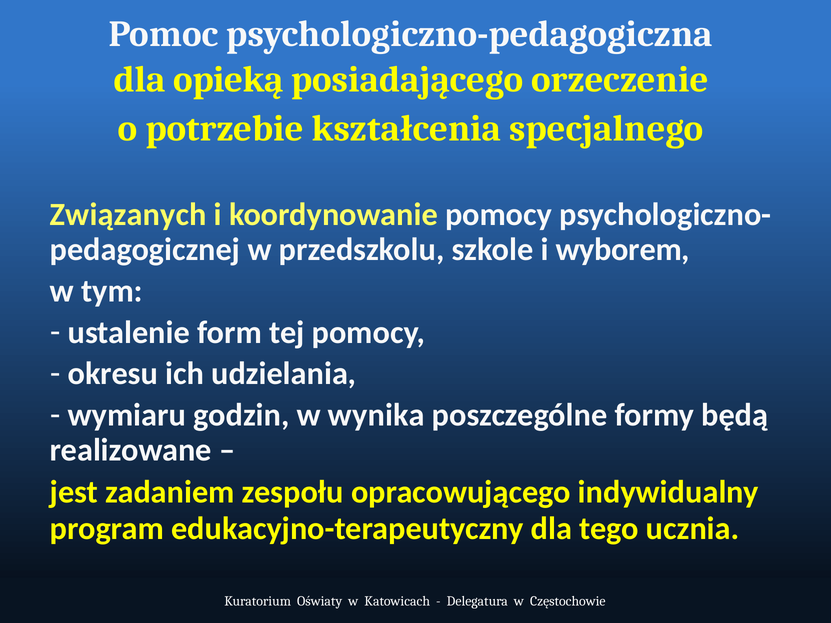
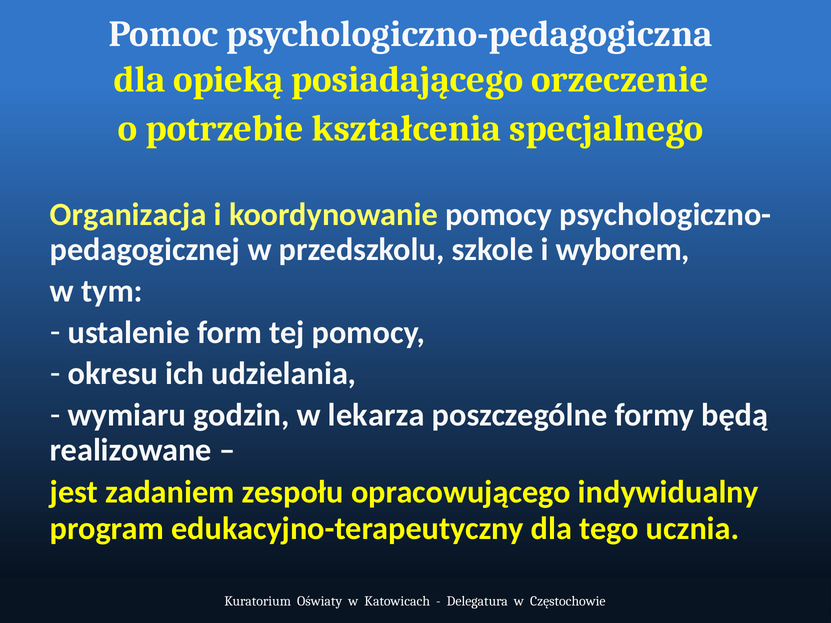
Związanych: Związanych -> Organizacja (128, 215)
wynika: wynika -> lekarza (376, 415)
